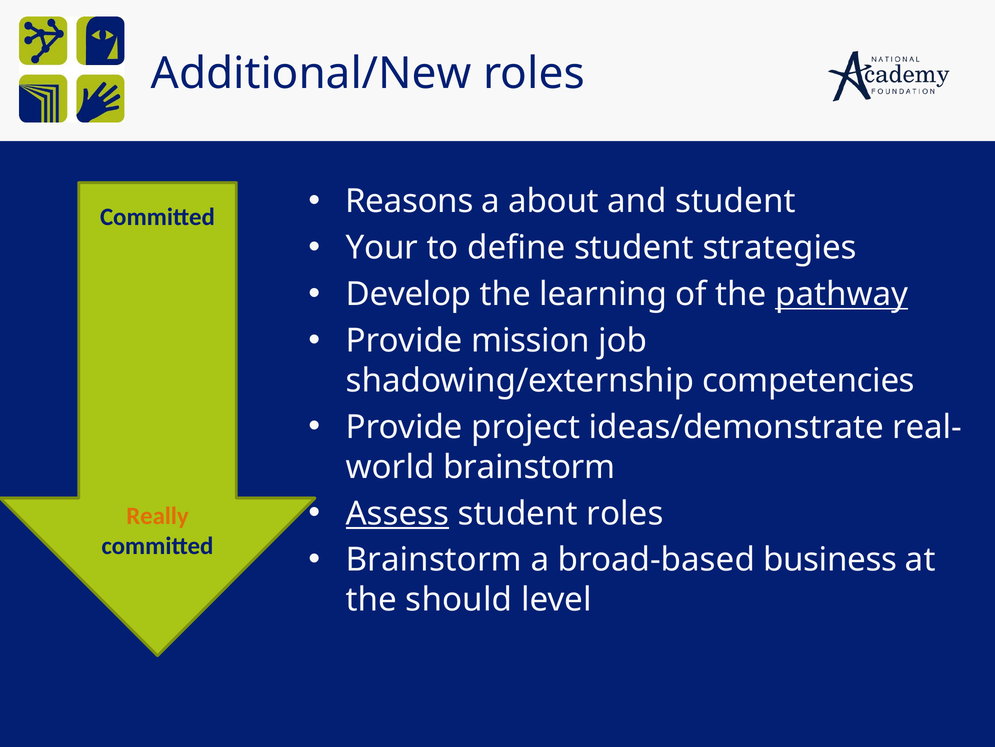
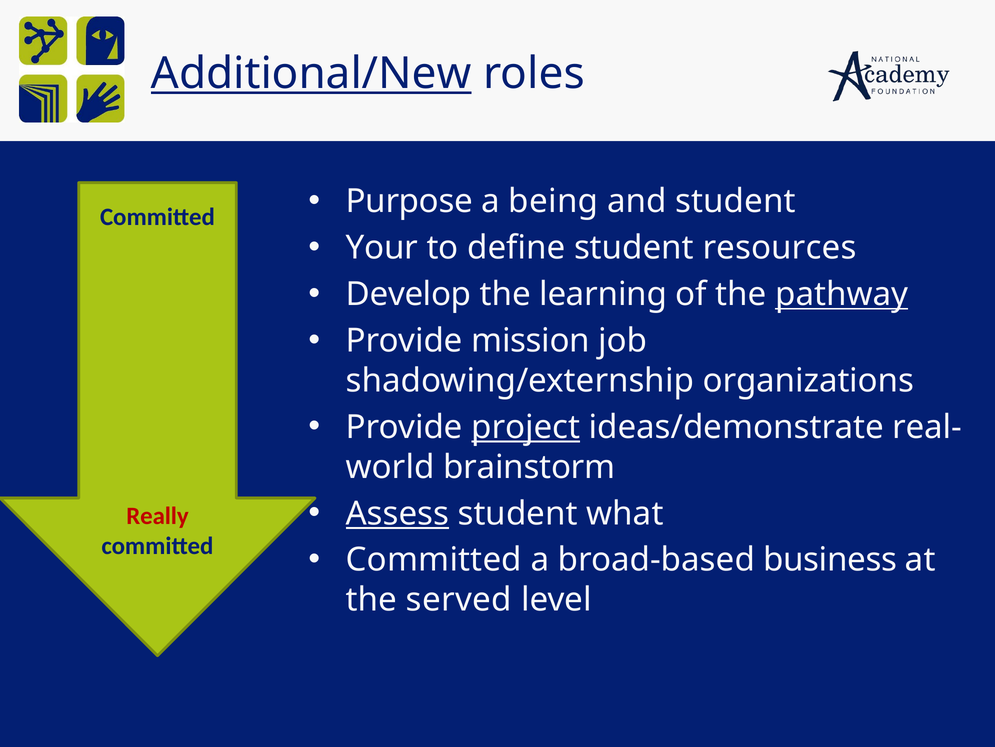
Additional/New underline: none -> present (311, 74)
Reasons: Reasons -> Purpose (409, 201)
about: about -> being (553, 201)
strategies: strategies -> resources (780, 248)
competencies: competencies -> organizations (808, 380)
project underline: none -> present (526, 427)
student roles: roles -> what (625, 513)
Really colour: orange -> red (157, 515)
Brainstorm: Brainstorm -> Committed (434, 559)
should: should -> served (459, 599)
